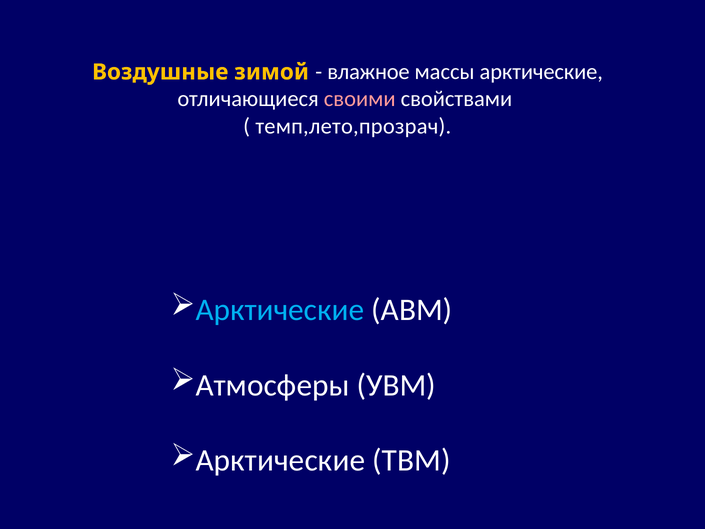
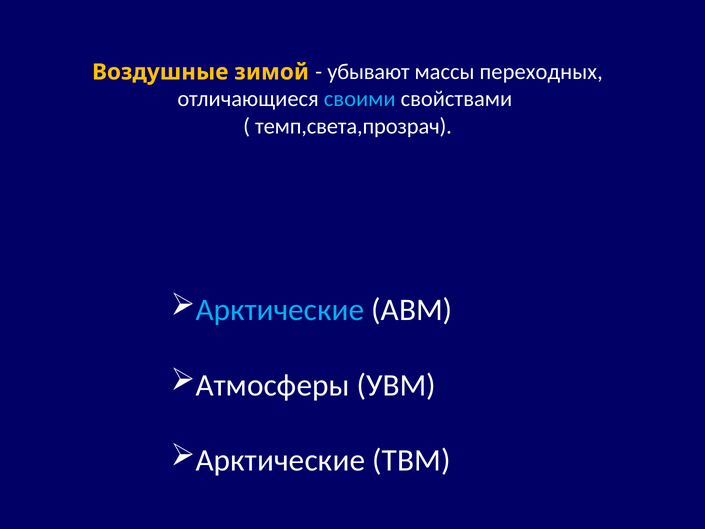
влажное: влажное -> убывают (368, 72)
массы арктические: арктические -> переходных (541, 72)
своими colour: pink -> light blue (360, 99)
темп,лето,прозрач: темп,лето,прозрач -> темп,света,прозрач (354, 126)
